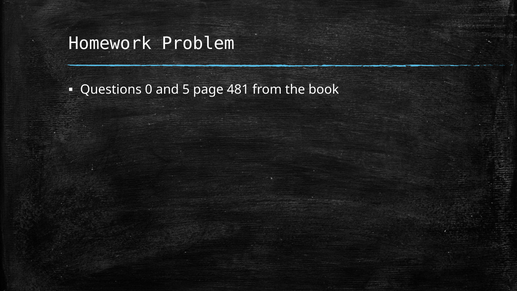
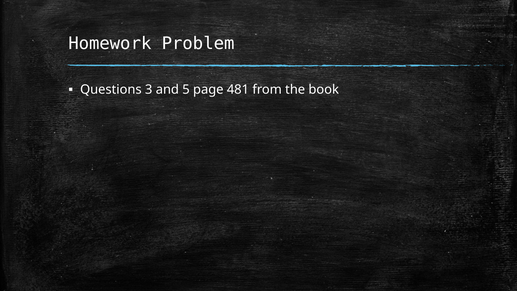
0: 0 -> 3 (149, 90)
